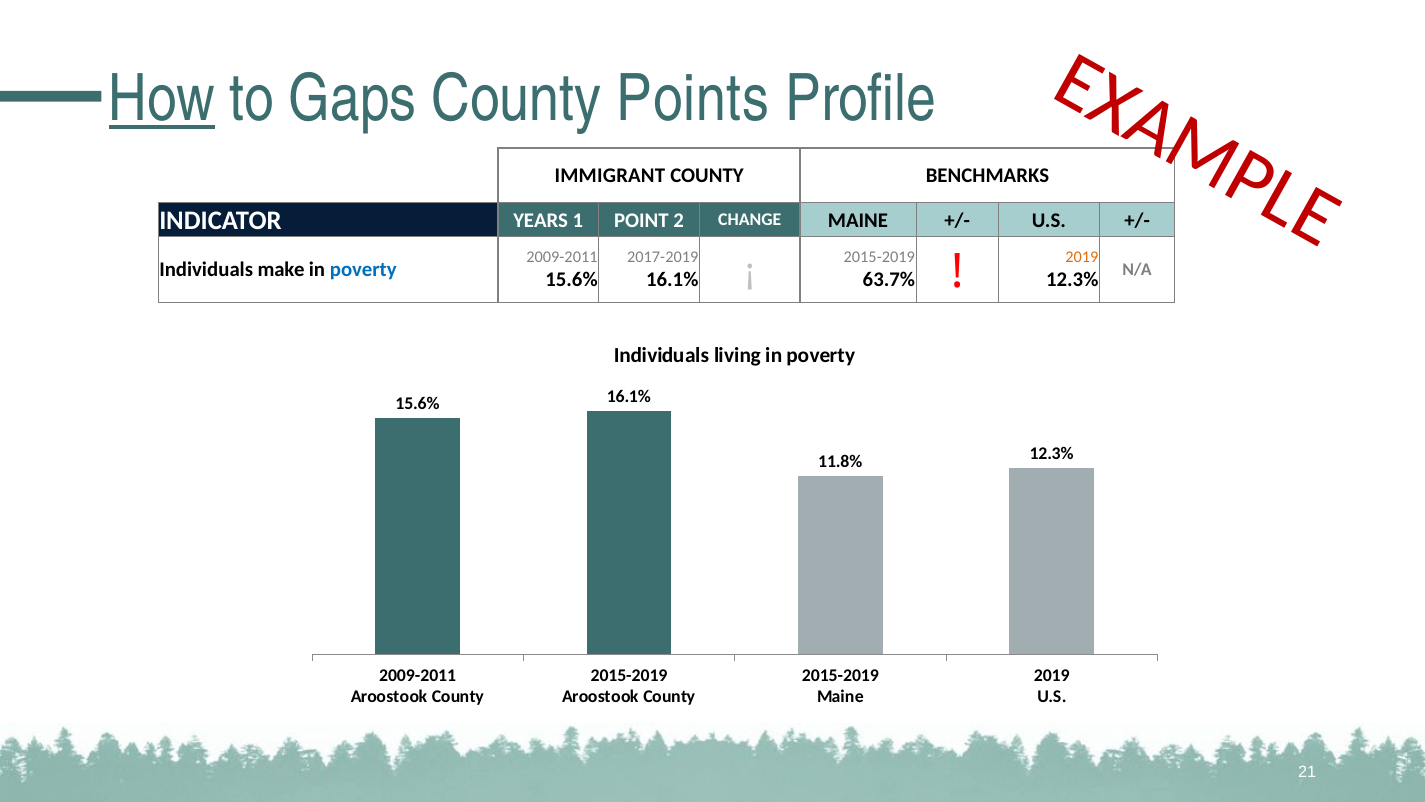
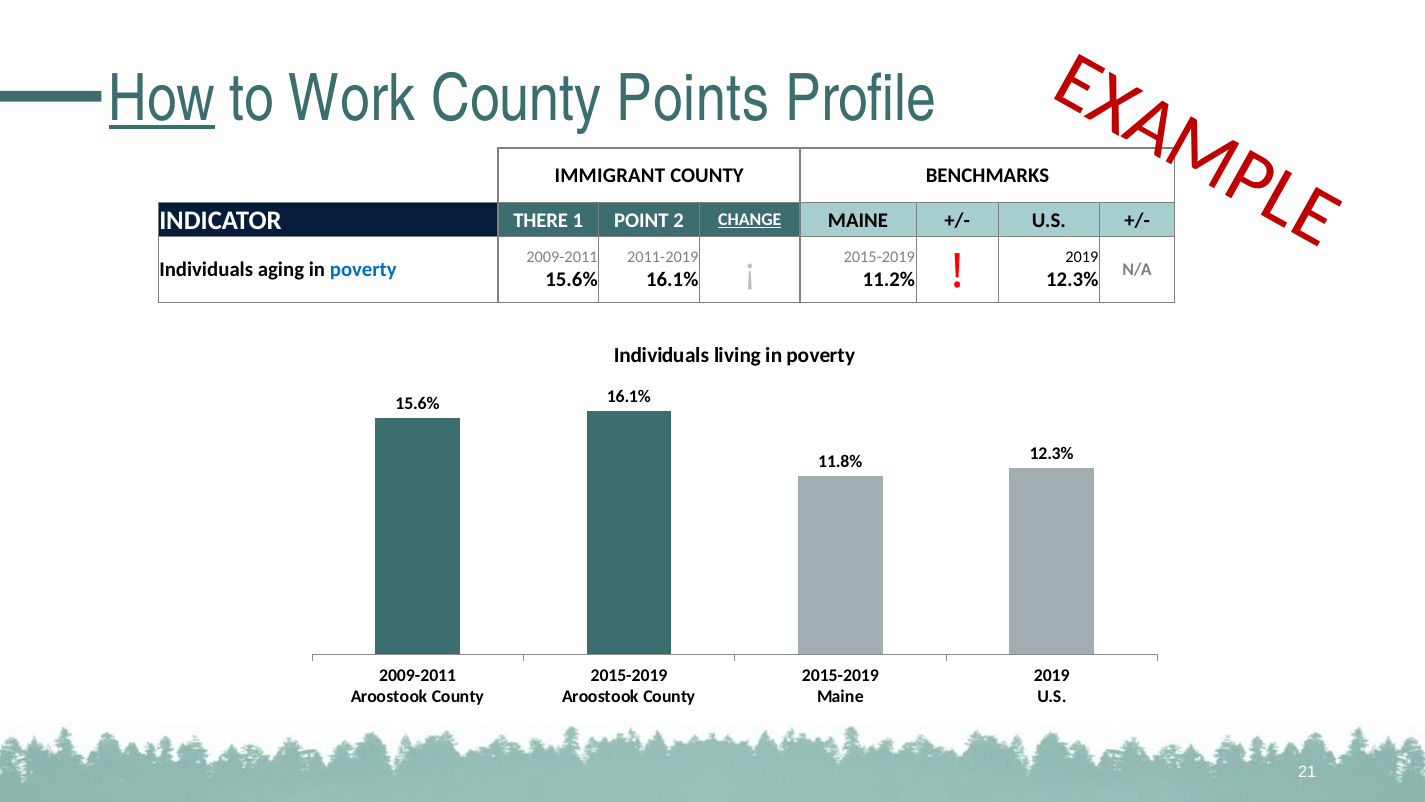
Gaps: Gaps -> Work (352, 98)
YEARS: YEARS -> THERE (541, 220)
CHANGE underline: none -> present (750, 220)
2017-2019: 2017-2019 -> 2011-2019 (663, 257)
2019 colour: orange -> black (1082, 257)
make: make -> aging (281, 270)
63.7%: 63.7% -> 11.2% (889, 280)
